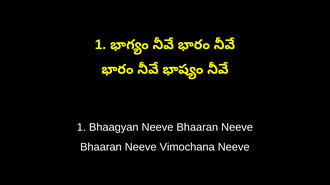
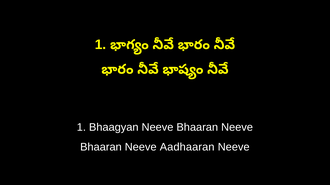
Vimochana: Vimochana -> Aadhaaran (187, 148)
